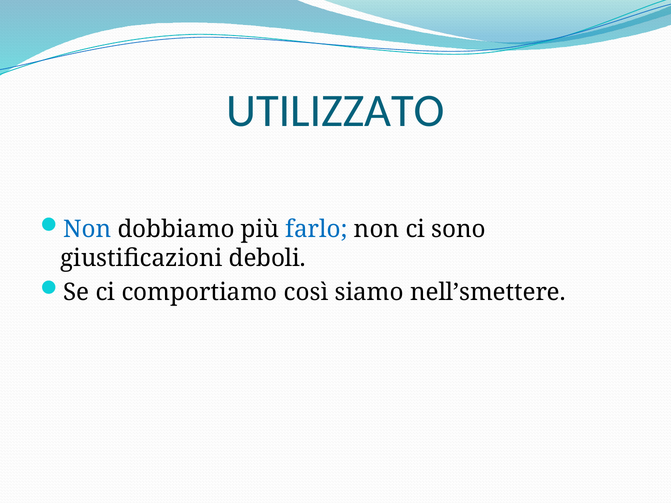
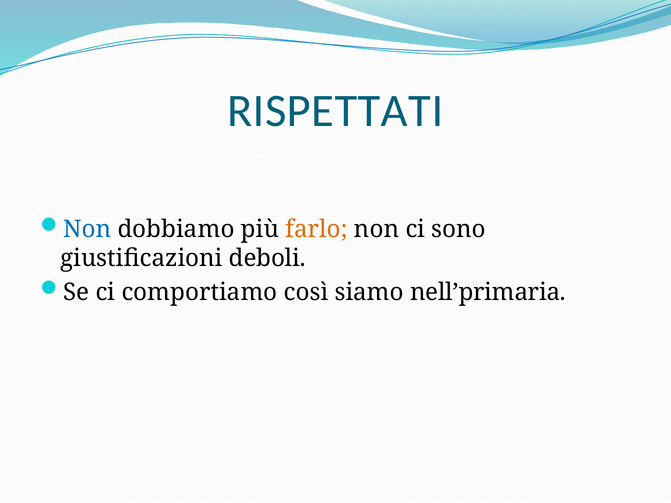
UTILIZZATO: UTILIZZATO -> RISPETTATI (335, 111)
farlo colour: blue -> orange (316, 229)
nell’smettere: nell’smettere -> nell’primaria (488, 292)
